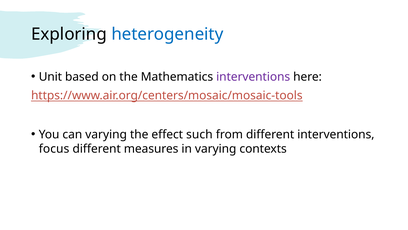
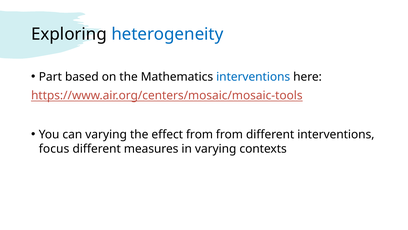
Unit: Unit -> Part (50, 77)
interventions colour: purple -> blue (253, 77)
effect such: such -> from (200, 134)
